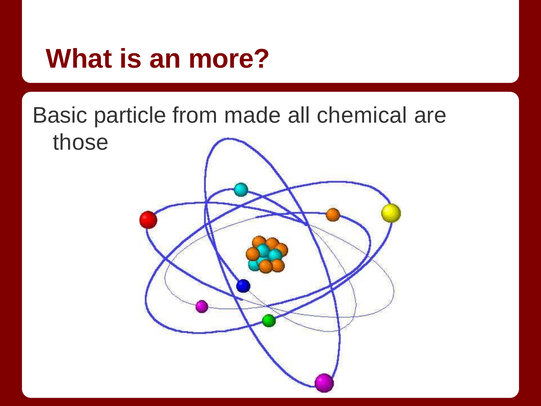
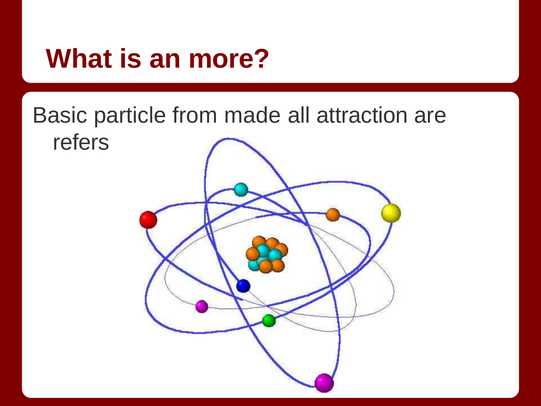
chemical: chemical -> attraction (362, 115)
those: those -> refers (81, 142)
